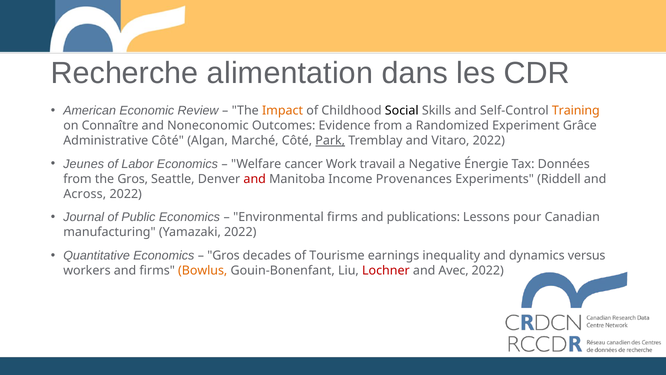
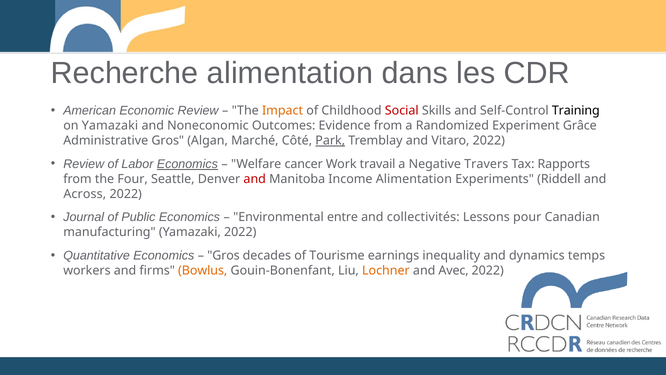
Social colour: black -> red (402, 111)
Training colour: orange -> black (576, 111)
on Connaître: Connaître -> Yamazaki (110, 126)
Administrative Côté: Côté -> Gros (168, 141)
Jeunes: Jeunes -> Review (84, 164)
Economics underline: none -> present (187, 164)
Énergie: Énergie -> Travers (486, 164)
Données: Données -> Rapports (564, 164)
the Gros: Gros -> Four (133, 179)
Income Provenances: Provenances -> Alimentation (414, 179)
Environmental firms: firms -> entre (343, 217)
publications: publications -> collectivités (423, 217)
versus: versus -> temps (587, 255)
Lochner colour: red -> orange (386, 270)
